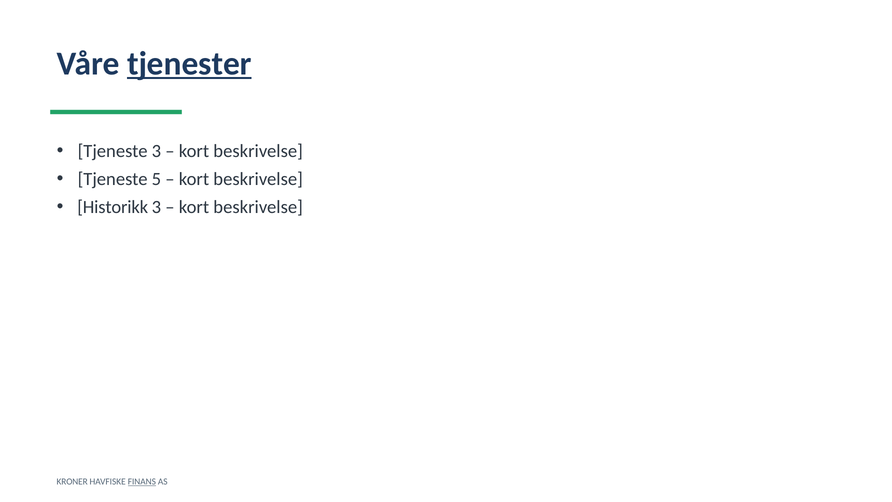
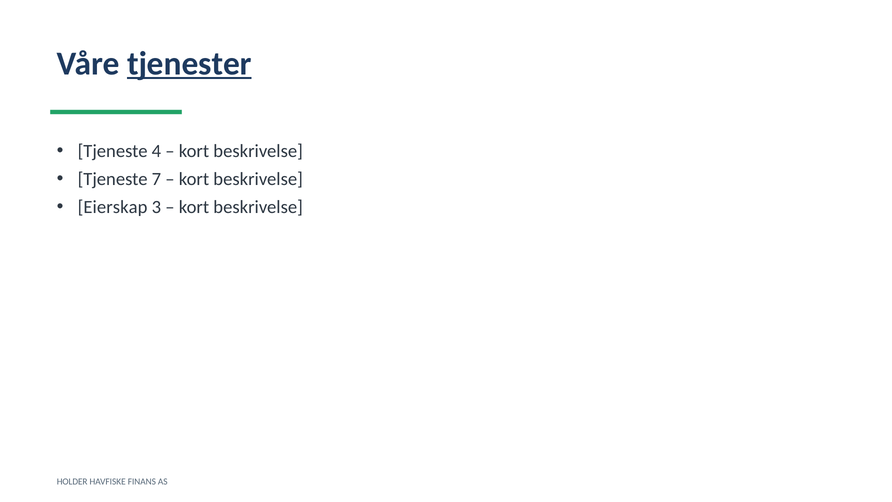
Tjeneste 3: 3 -> 4 (156, 151)
5: 5 -> 7 (156, 179)
Historikk: Historikk -> Eierskap (113, 207)
KRONER: KRONER -> HOLDER (72, 481)
FINANS underline: present -> none (142, 481)
